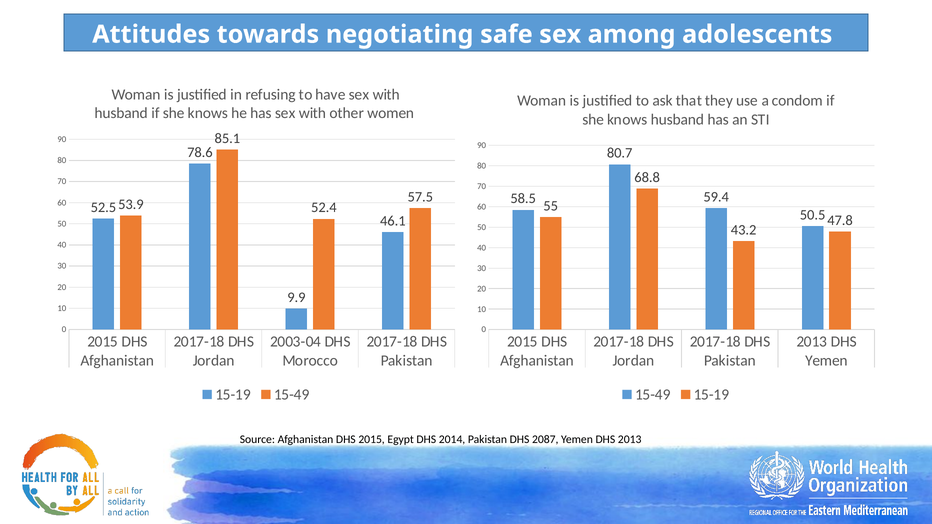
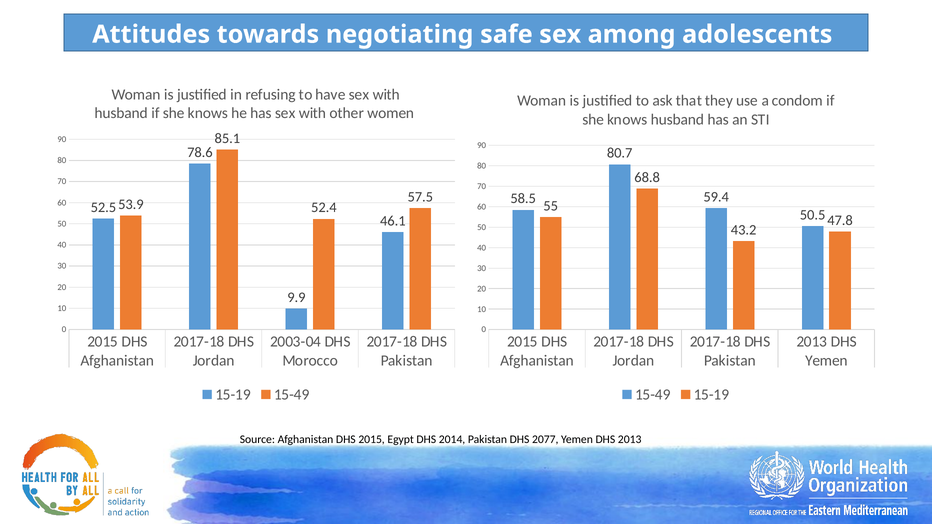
2087: 2087 -> 2077 (545, 440)
